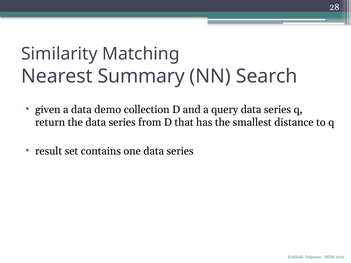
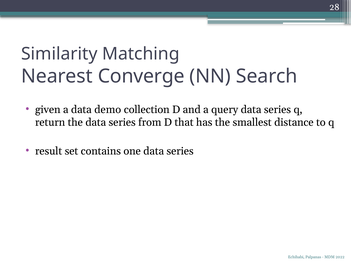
Summary: Summary -> Converge (141, 76)
